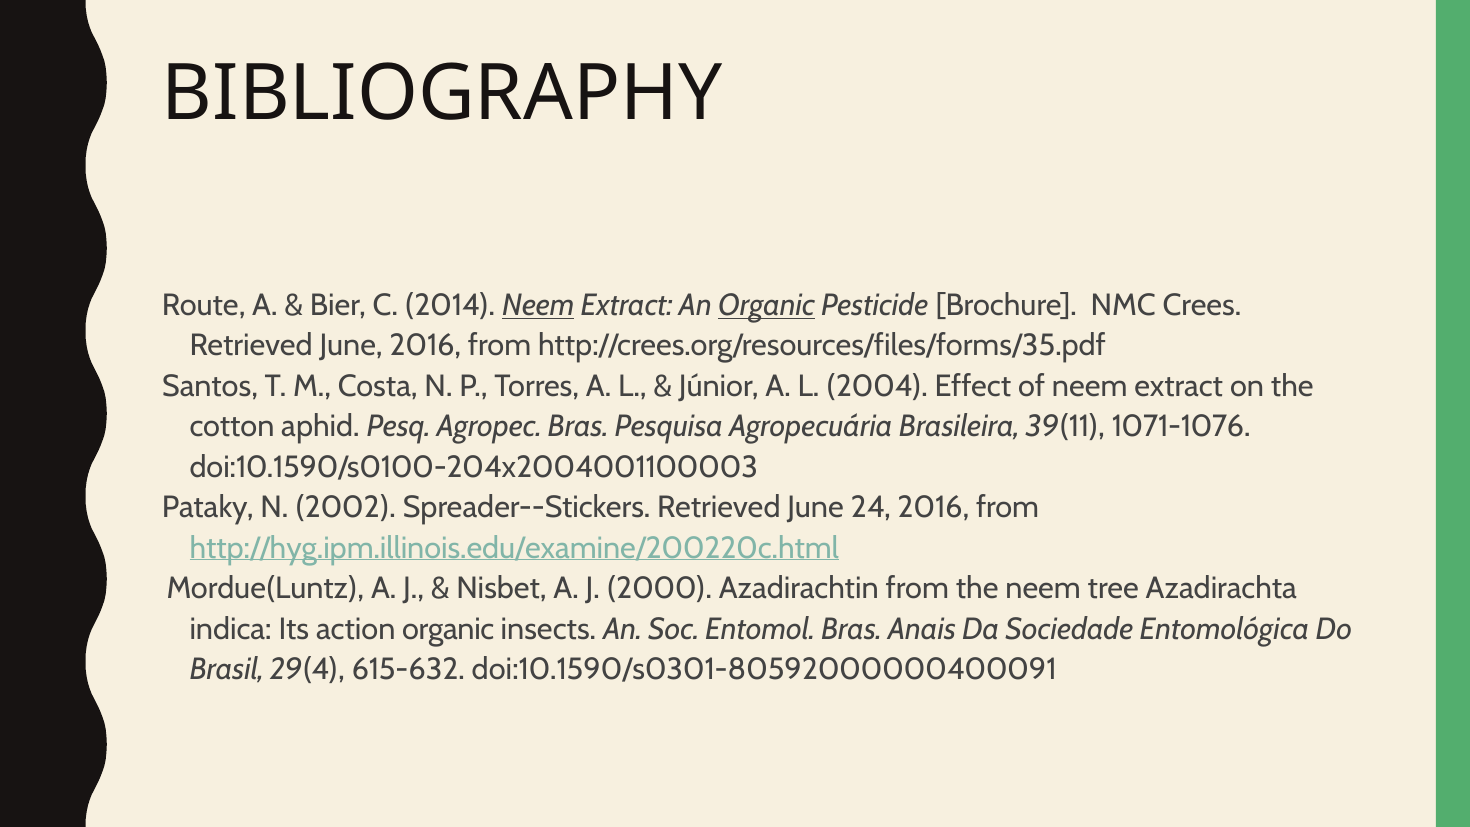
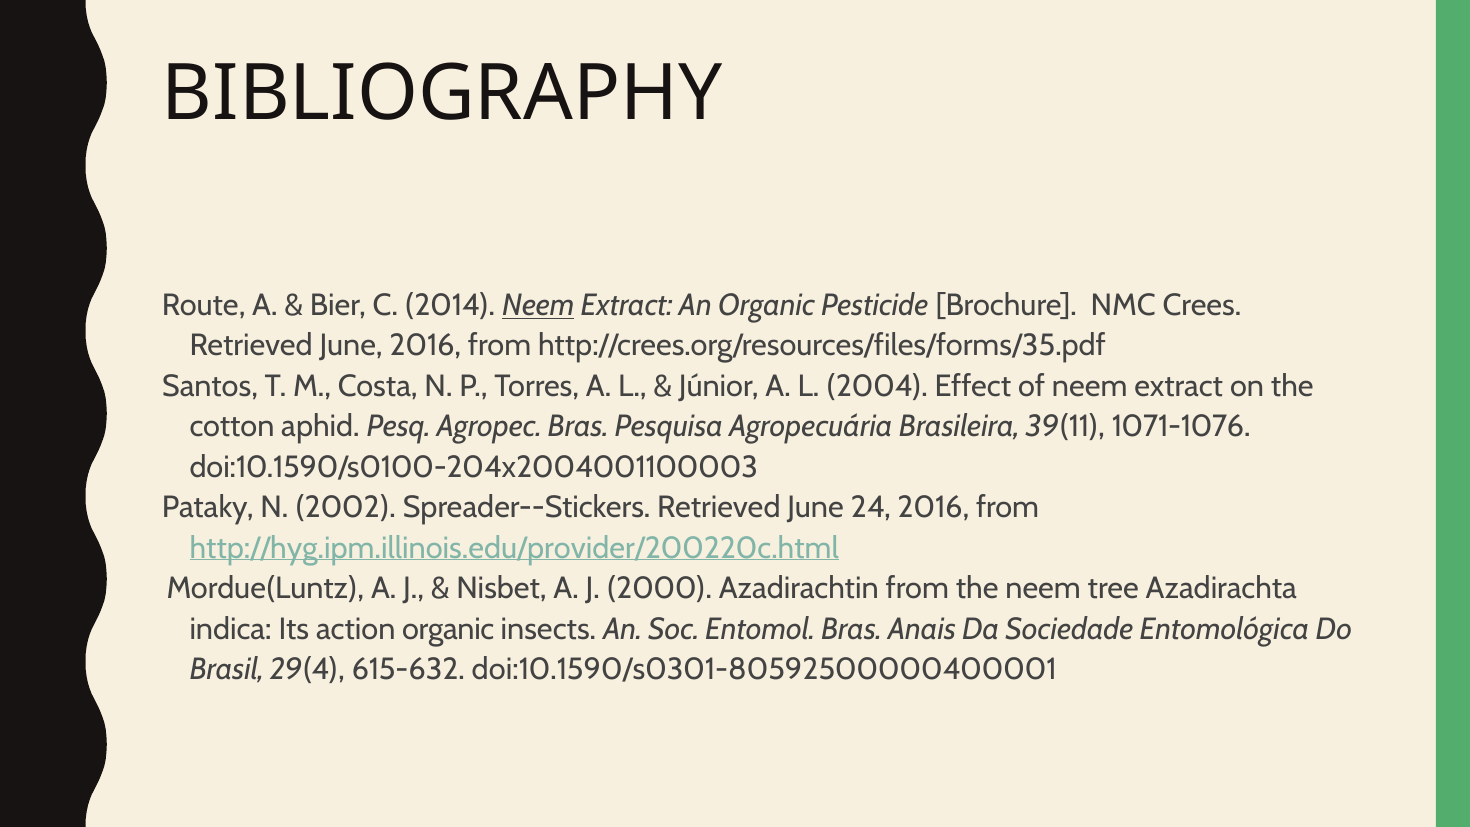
Organic underline: present -> none (767, 305)
http://hyg.ipm.illinois.edu/examine/200220c.html: http://hyg.ipm.illinois.edu/examine/200220c.html -> http://hyg.ipm.illinois.edu/provider/200220c.html (514, 548)
doi:10.1590/s0301-80592000000400091: doi:10.1590/s0301-80592000000400091 -> doi:10.1590/s0301-80592500000400001 (764, 670)
